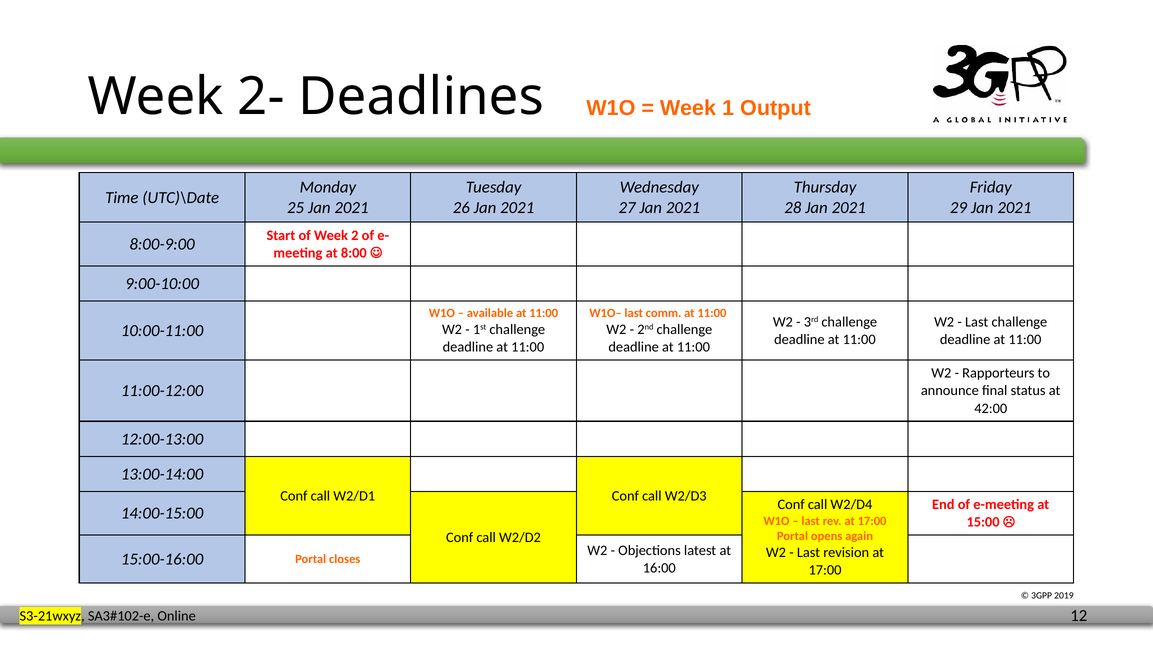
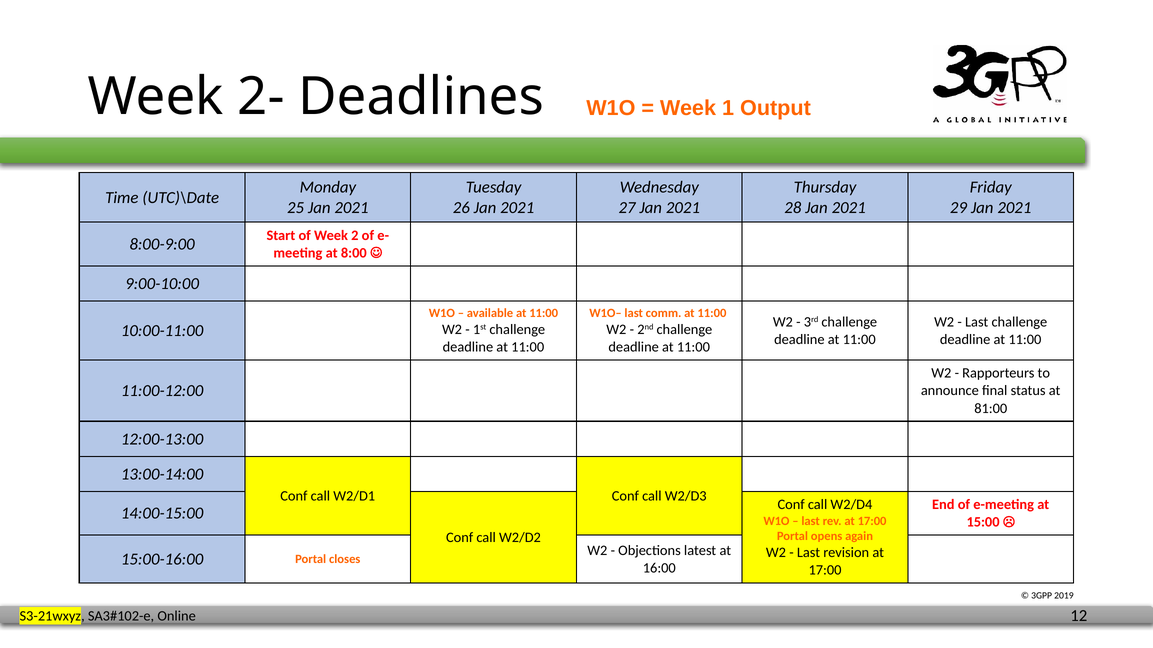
42:00: 42:00 -> 81:00 (991, 409)
